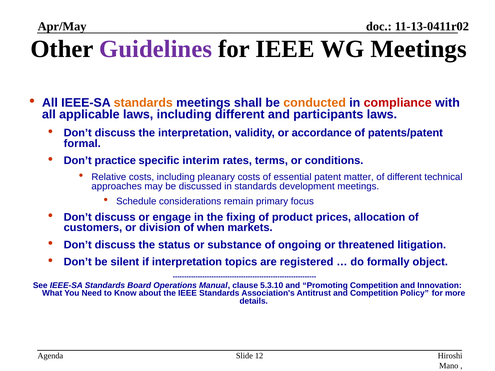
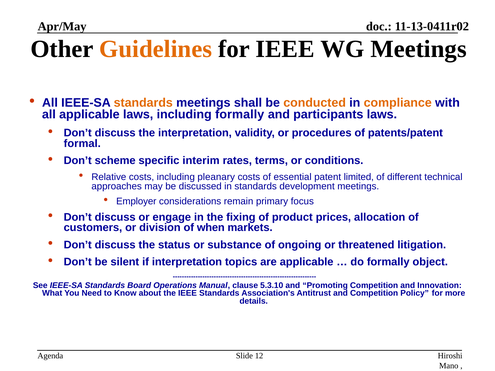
Guidelines colour: purple -> orange (156, 49)
compliance colour: red -> orange (398, 103)
including different: different -> formally (240, 115)
accordance: accordance -> procedures (322, 133)
practice: practice -> scheme (115, 161)
matter: matter -> limited (359, 177)
Schedule: Schedule -> Employer (136, 201)
are registered: registered -> applicable (307, 262)
